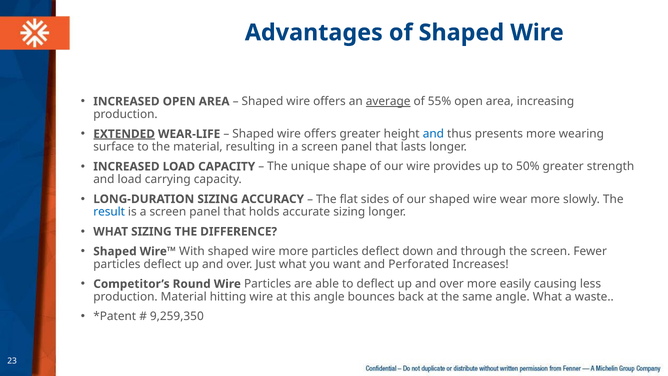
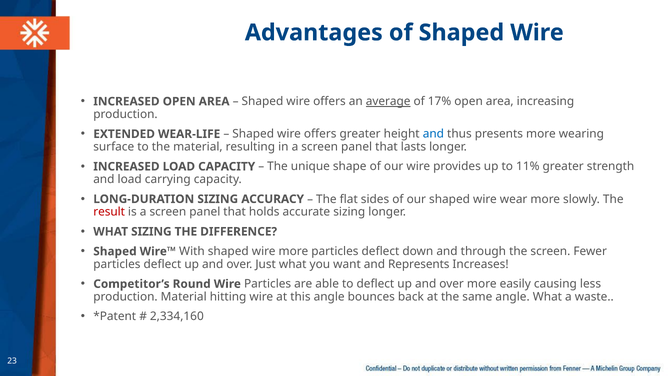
55%: 55% -> 17% (440, 101)
EXTENDED underline: present -> none (124, 134)
50%: 50% -> 11% (528, 166)
result colour: blue -> red (109, 212)
Perforated: Perforated -> Represents (419, 264)
9,259,350: 9,259,350 -> 2,334,160 (177, 316)
